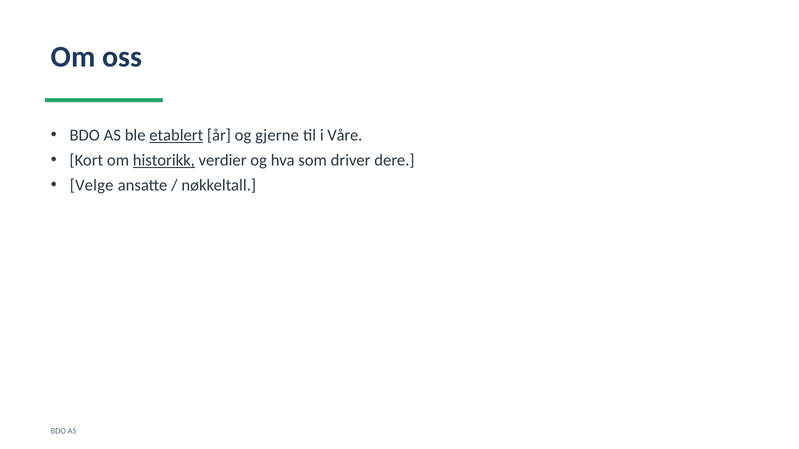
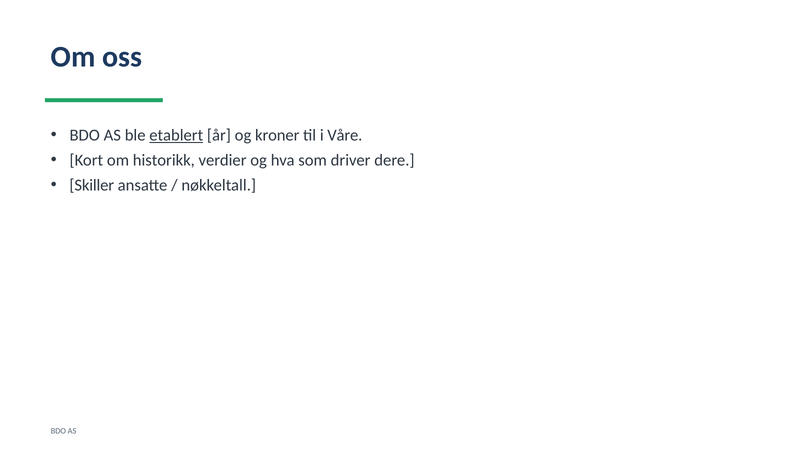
gjerne: gjerne -> kroner (277, 135)
historikk underline: present -> none (164, 160)
Velge: Velge -> Skiller (92, 185)
